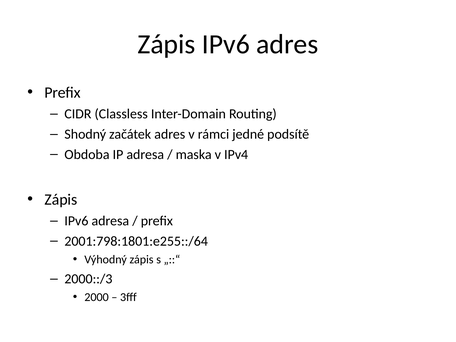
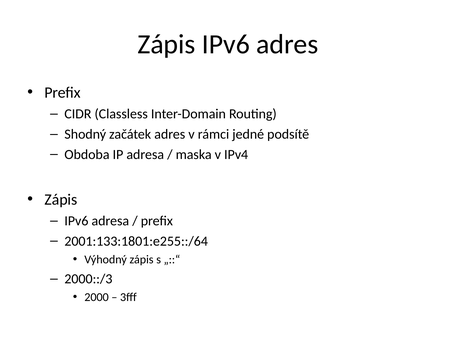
2001:798:1801:e255::/64: 2001:798:1801:e255::/64 -> 2001:133:1801:e255::/64 (136, 241)
